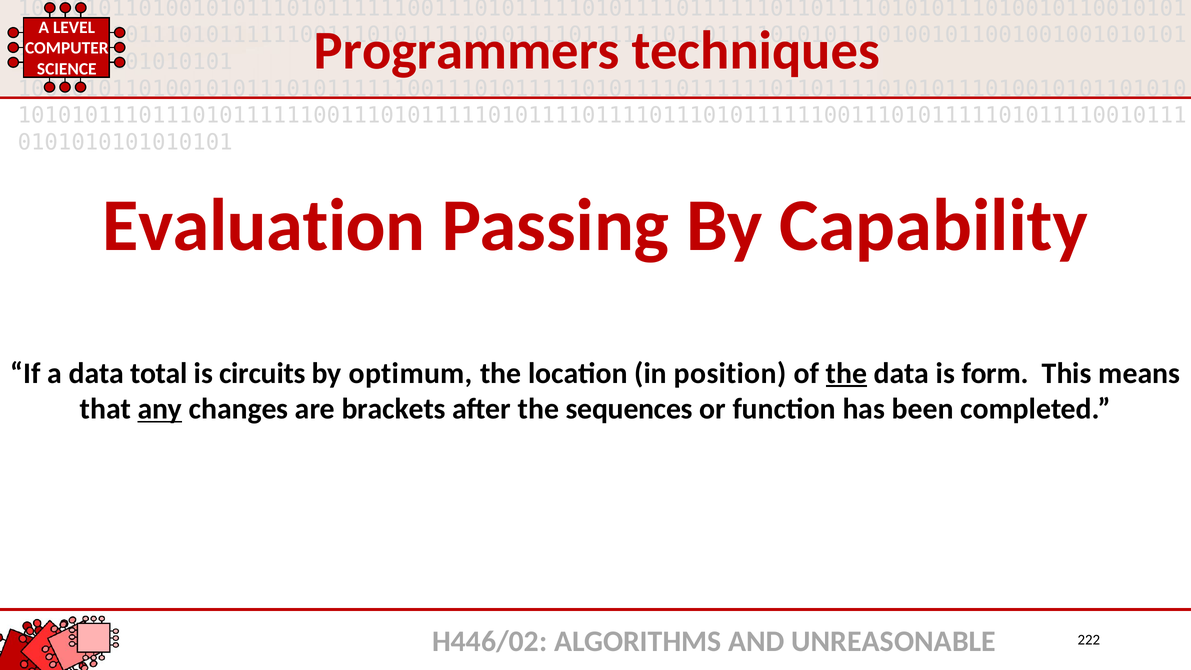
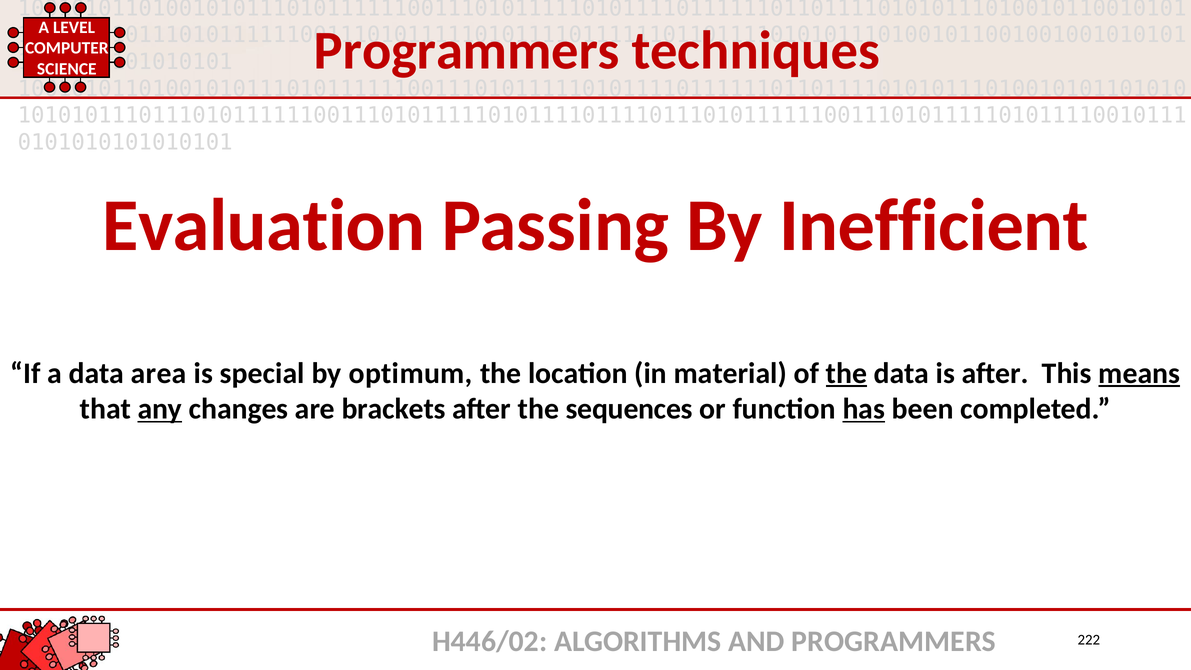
Capability: Capability -> Inefficient (934, 226)
total: total -> area (159, 373)
circuits: circuits -> special (262, 373)
position: position -> material (730, 373)
is form: form -> after (995, 373)
means underline: none -> present (1139, 373)
has underline: none -> present (864, 409)
AND UNREASONABLE: UNREASONABLE -> PROGRAMMERS (894, 641)
